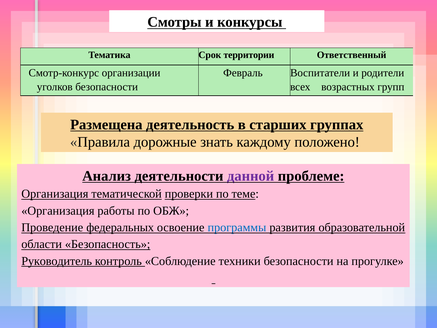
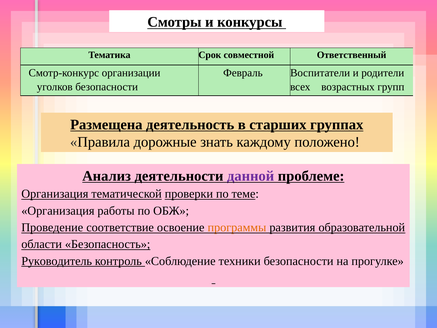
территории: территории -> совместной (249, 55)
федеральных: федеральных -> соответствие (120, 227)
программы colour: blue -> orange (237, 227)
